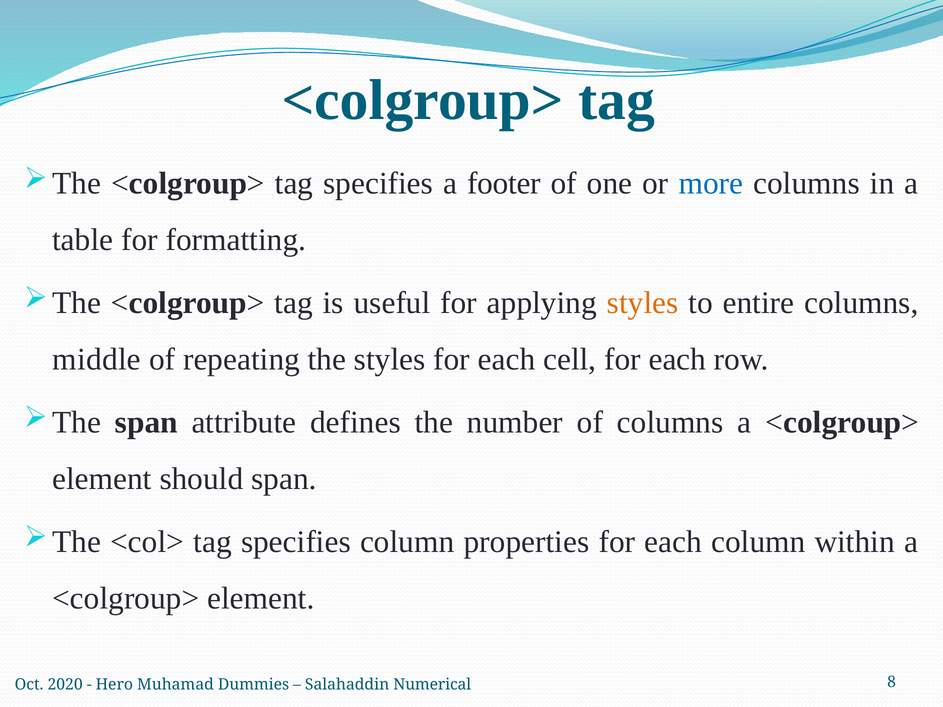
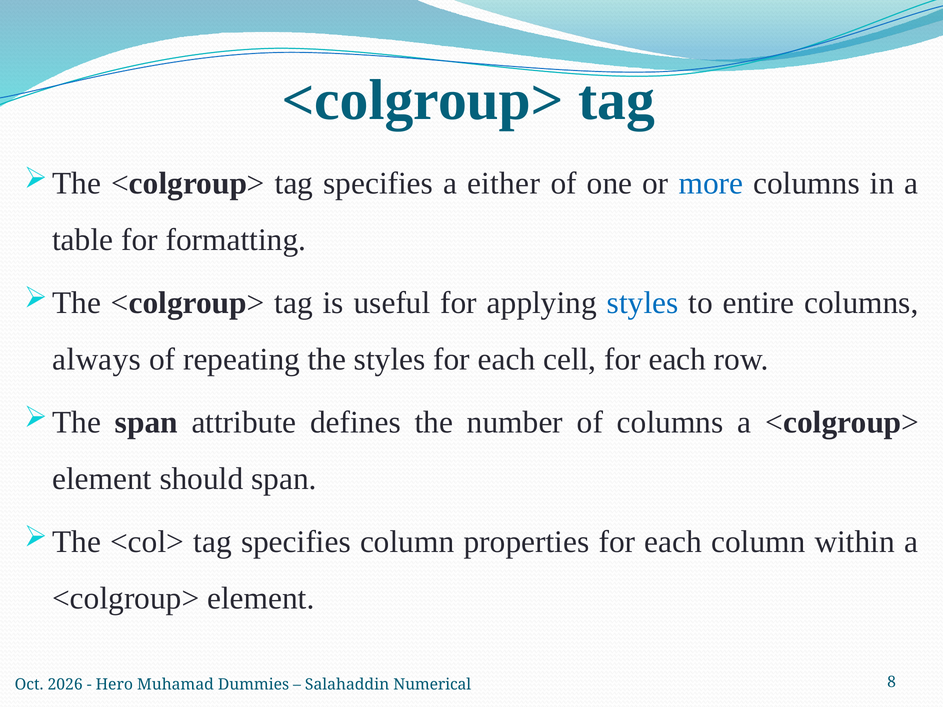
footer: footer -> either (504, 184)
styles colour: orange -> blue (643, 303)
middle: middle -> always (97, 360)
2020: 2020 -> 2026 (65, 685)
